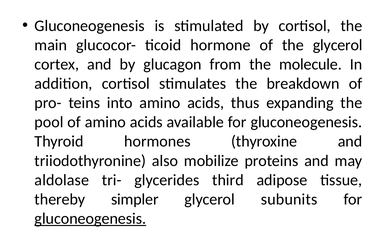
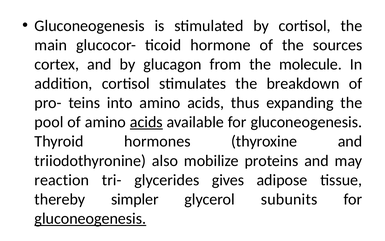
the glycerol: glycerol -> sources (338, 45)
acids underline: none -> present (146, 122)
aldolase: aldolase -> reaction (62, 180)
third: third -> gives (228, 180)
